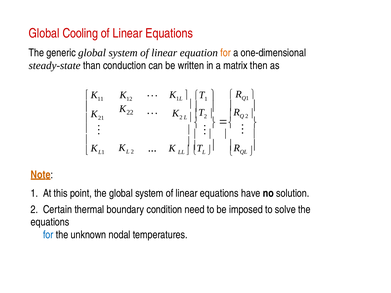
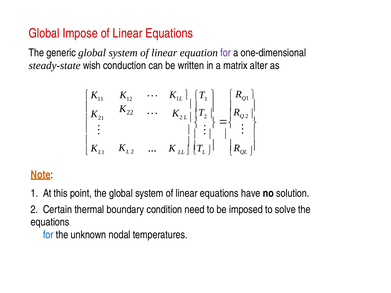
Cooling: Cooling -> Impose (80, 33)
for colour: orange -> purple (226, 53)
than: than -> wish (92, 66)
then: then -> alter (259, 66)
